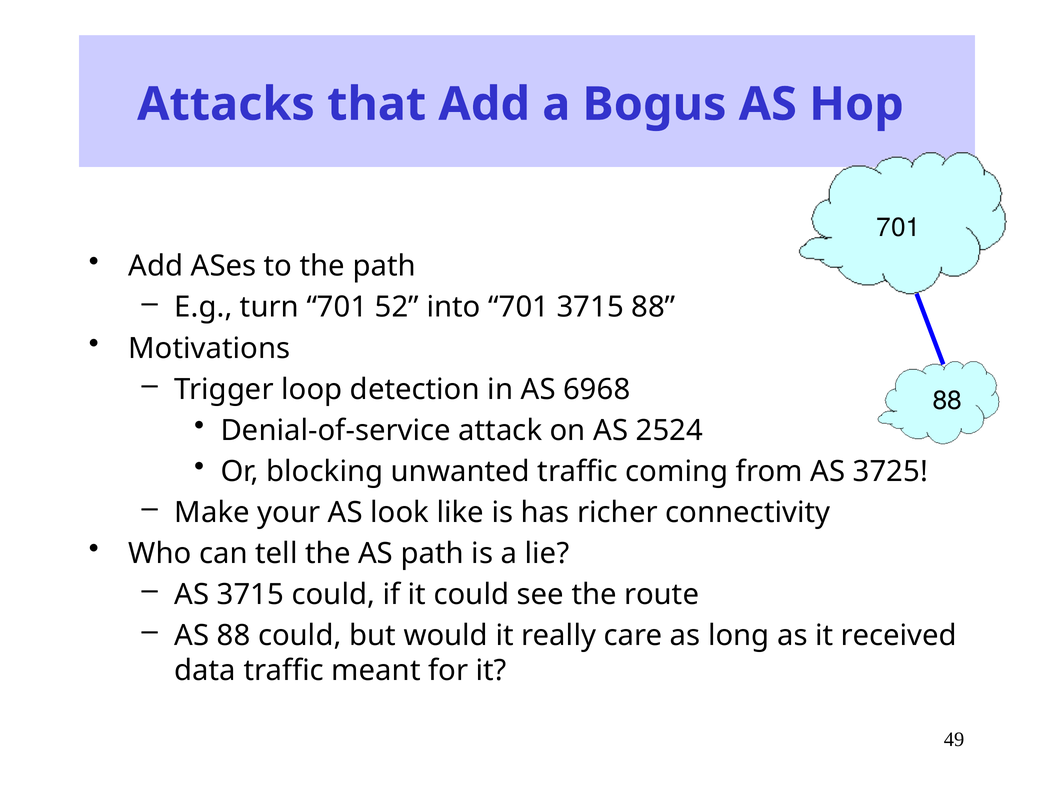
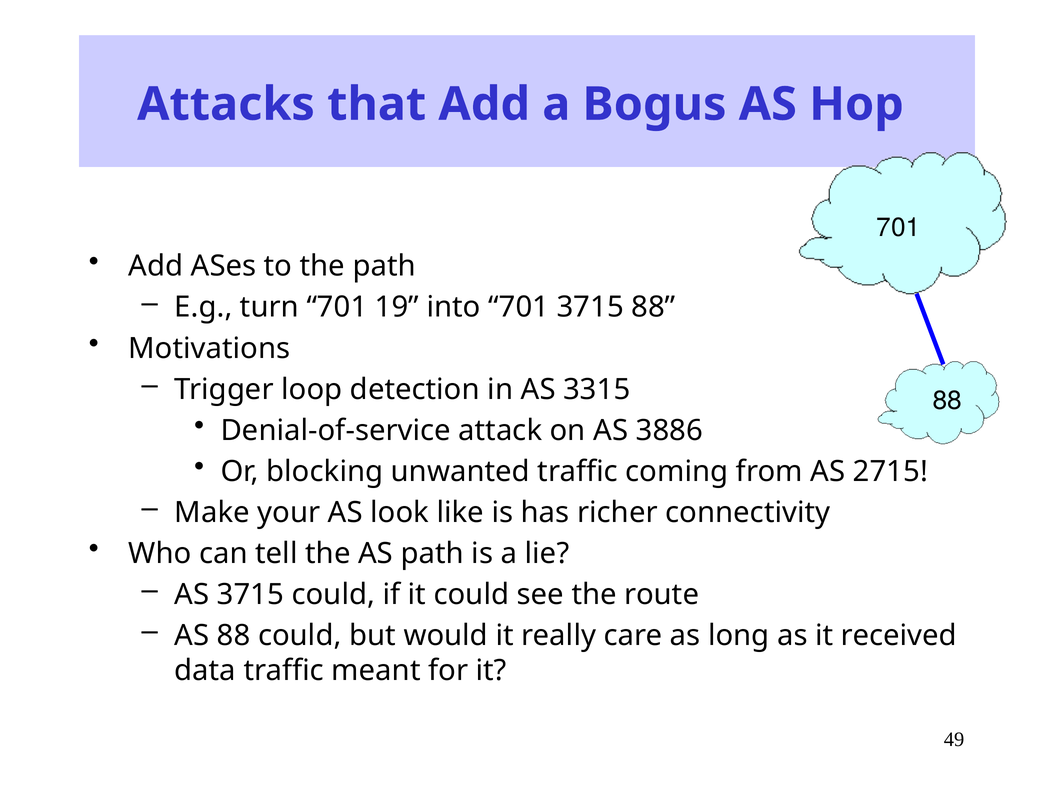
52: 52 -> 19 (397, 307)
6968: 6968 -> 3315 (597, 389)
2524: 2524 -> 3886 (669, 430)
3725: 3725 -> 2715 (890, 471)
